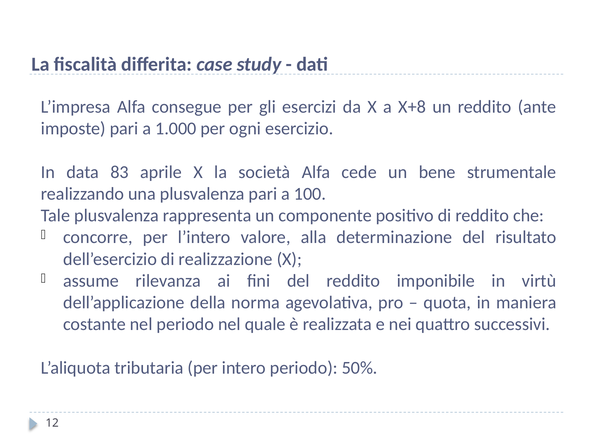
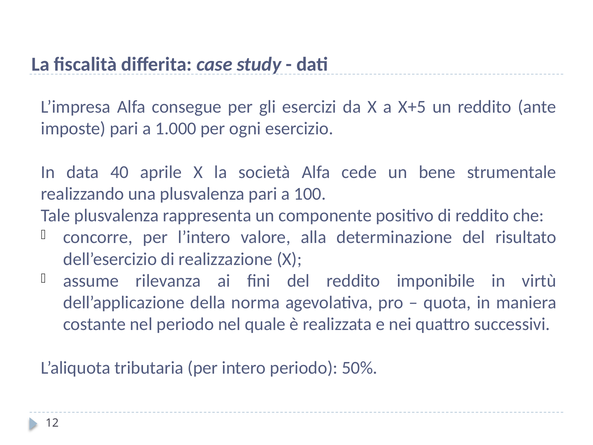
X+8: X+8 -> X+5 (412, 107)
83: 83 -> 40 (120, 172)
